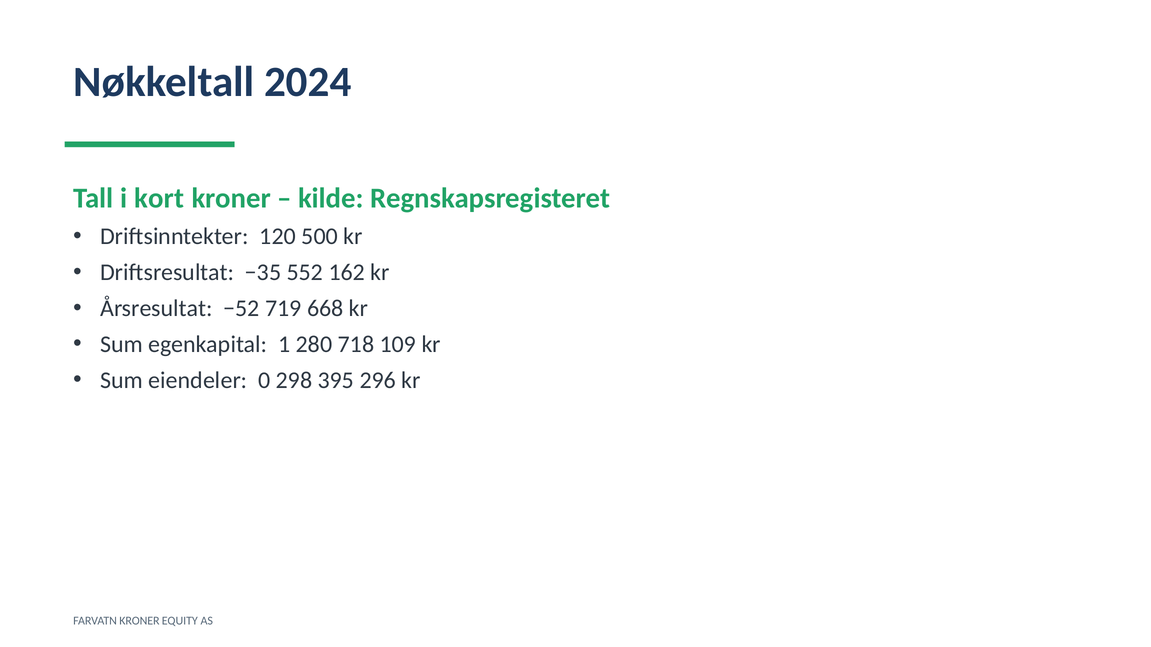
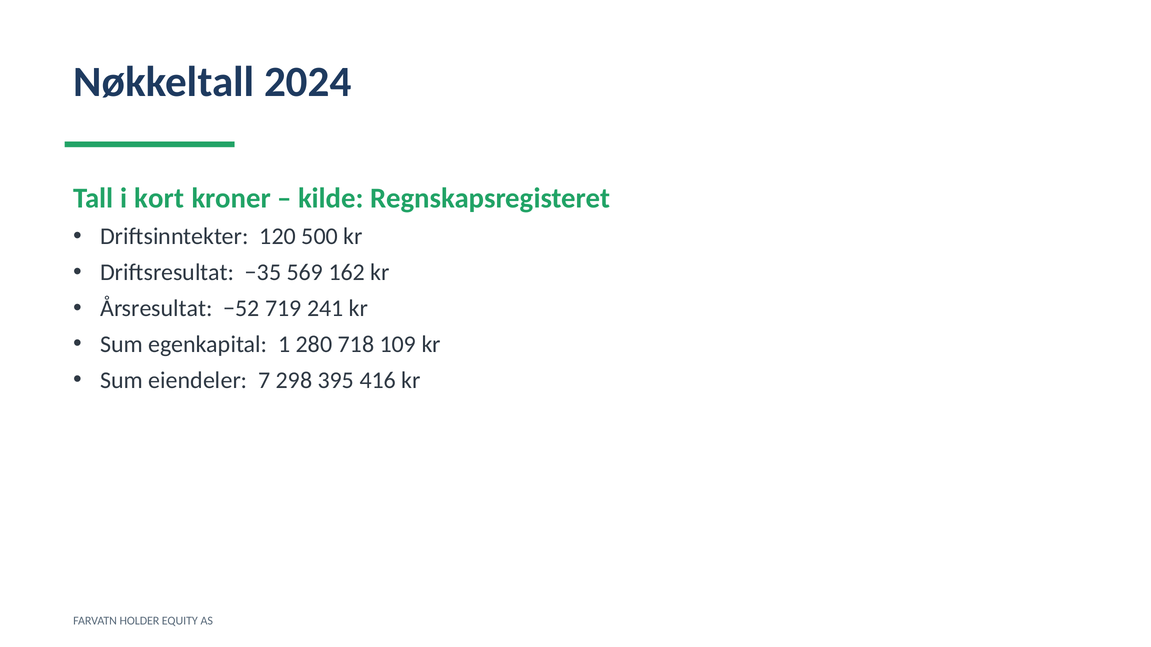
552: 552 -> 569 (305, 273)
668: 668 -> 241 (325, 309)
0: 0 -> 7 (264, 381)
296: 296 -> 416 (378, 381)
FARVATN KRONER: KRONER -> HOLDER (139, 621)
